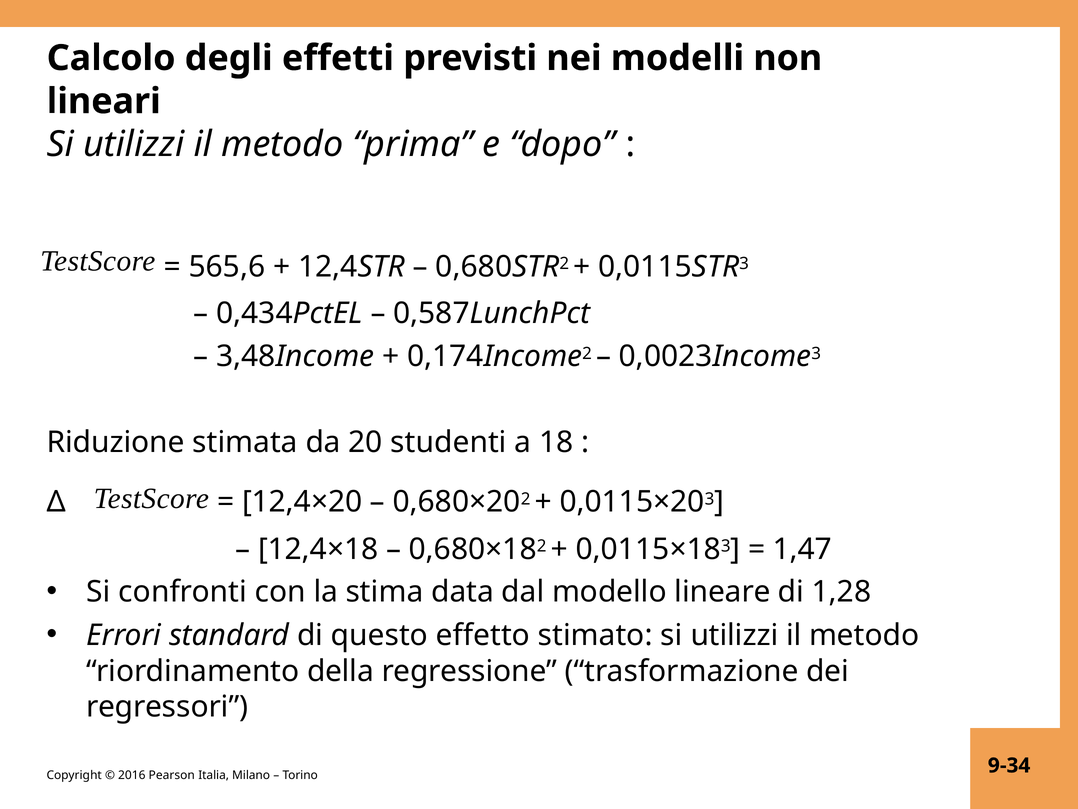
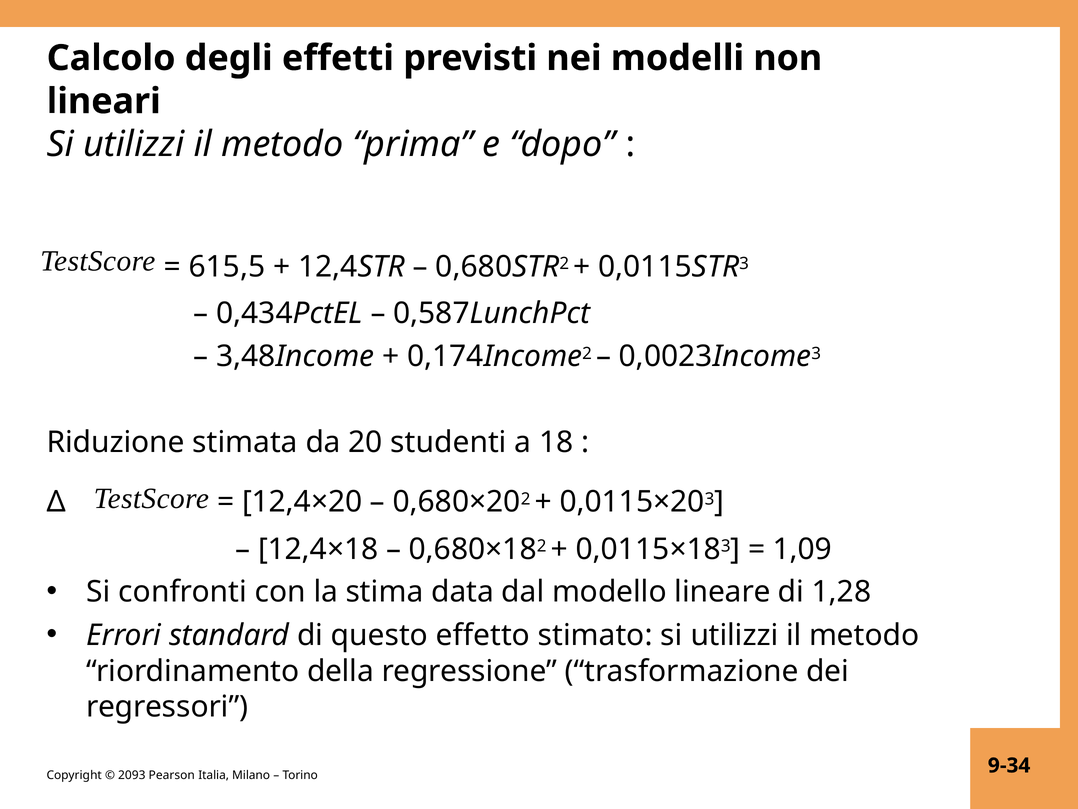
565,6: 565,6 -> 615,5 (227, 267)
1,47: 1,47 -> 1,09 (802, 549)
2016: 2016 -> 2093 (132, 775)
